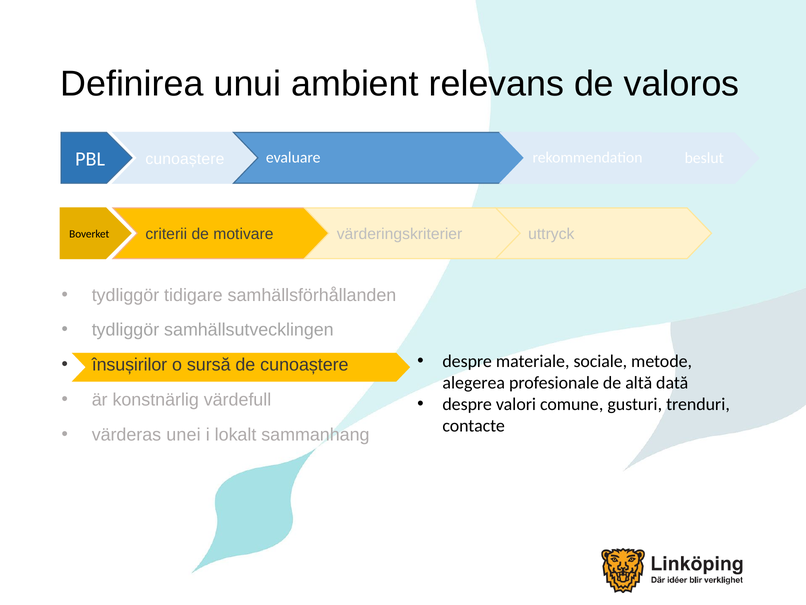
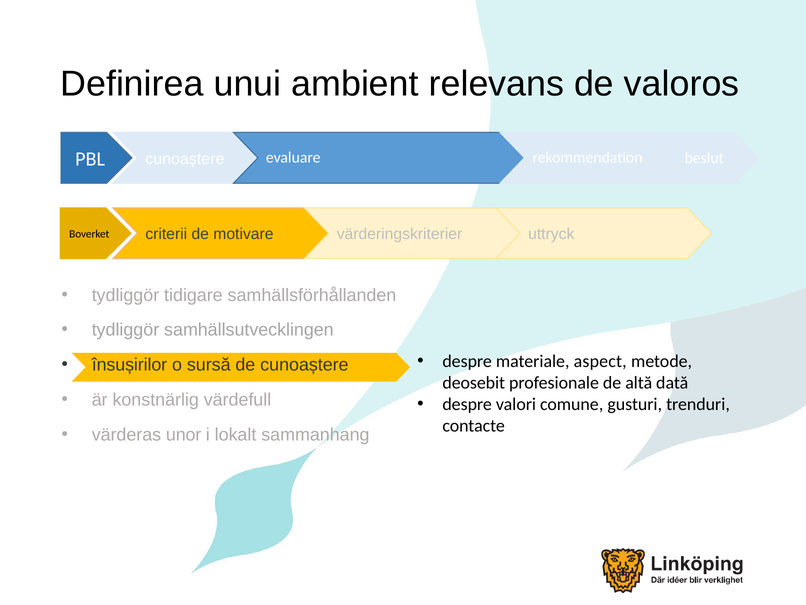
sociale: sociale -> aspect (600, 361)
alegerea: alegerea -> deosebit (474, 383)
unei: unei -> unor (184, 434)
